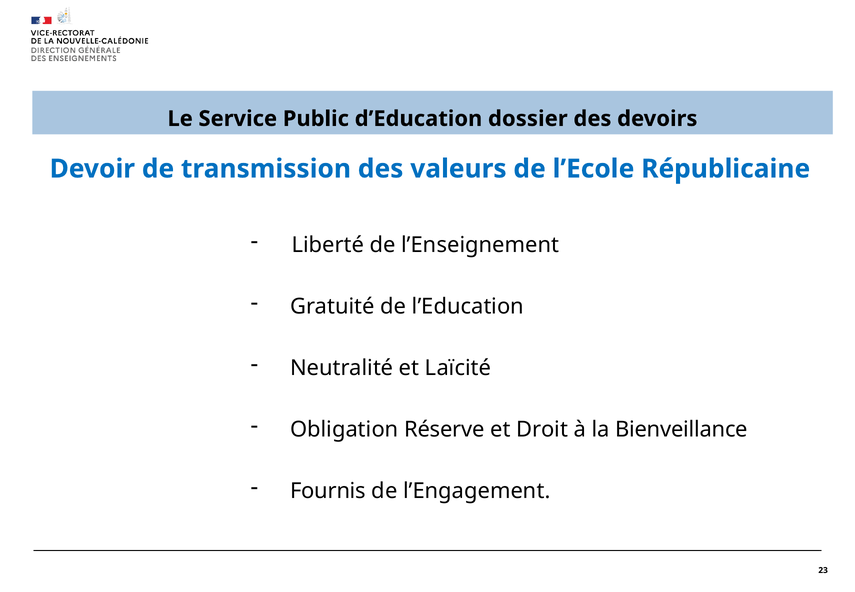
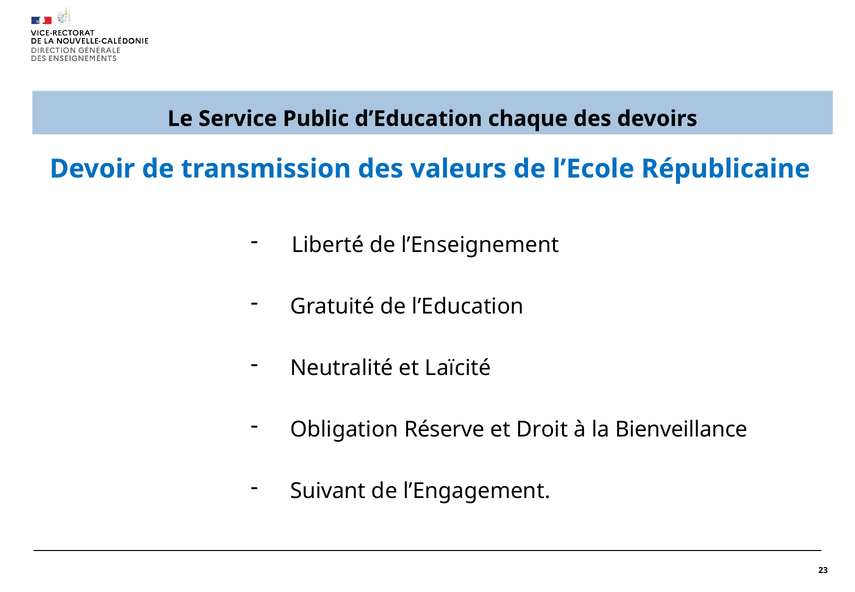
dossier: dossier -> chaque (528, 119)
Fournis: Fournis -> Suivant (328, 491)
